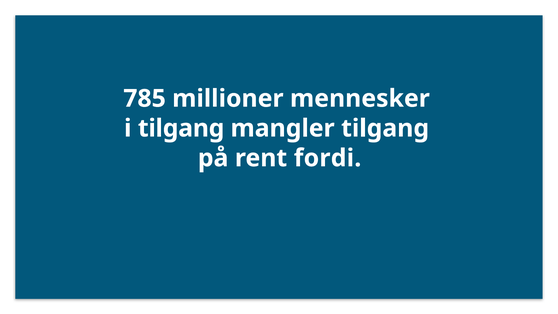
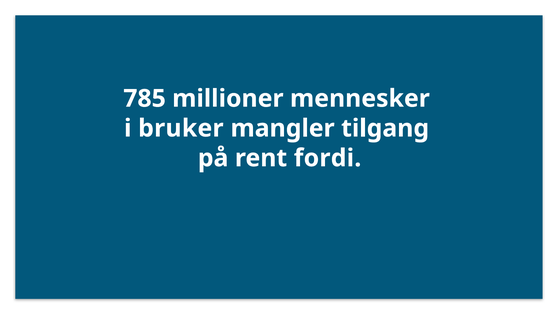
i tilgang: tilgang -> bruker (181, 128)
